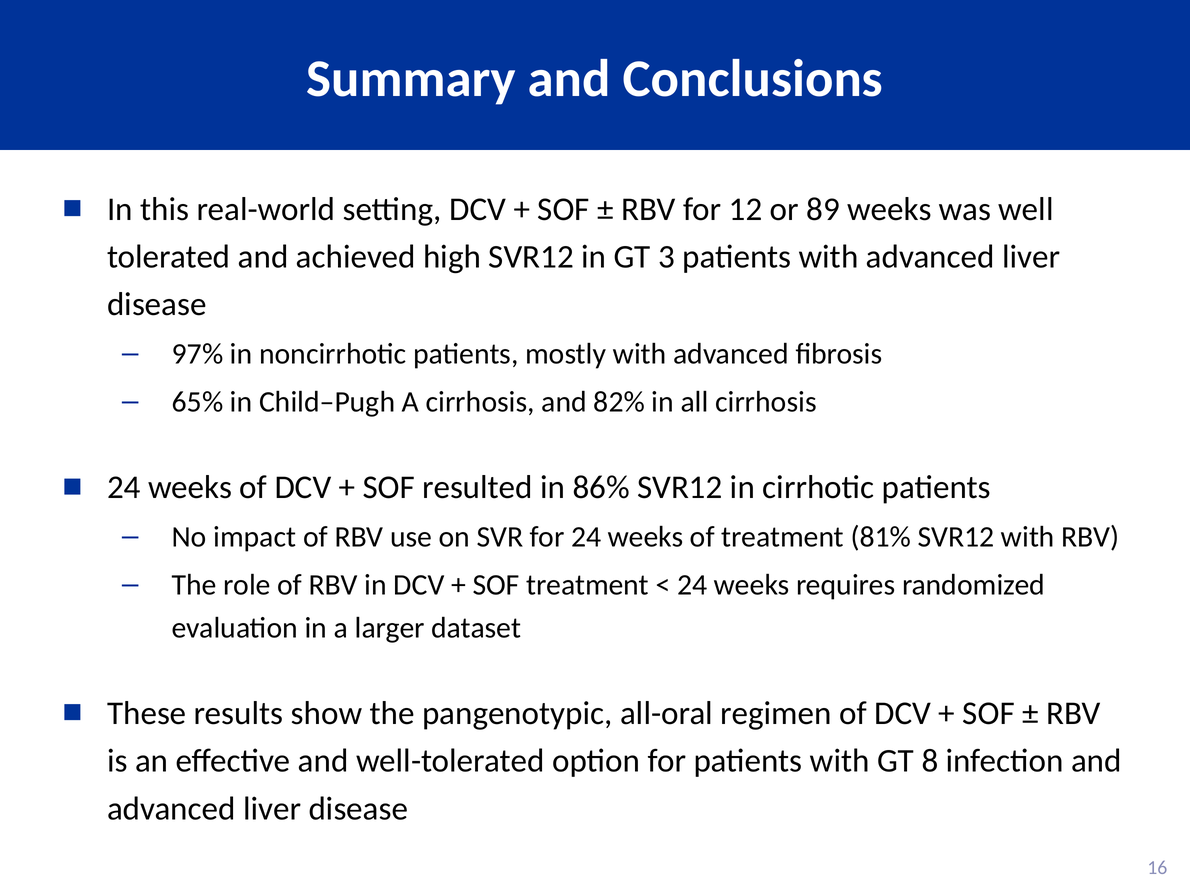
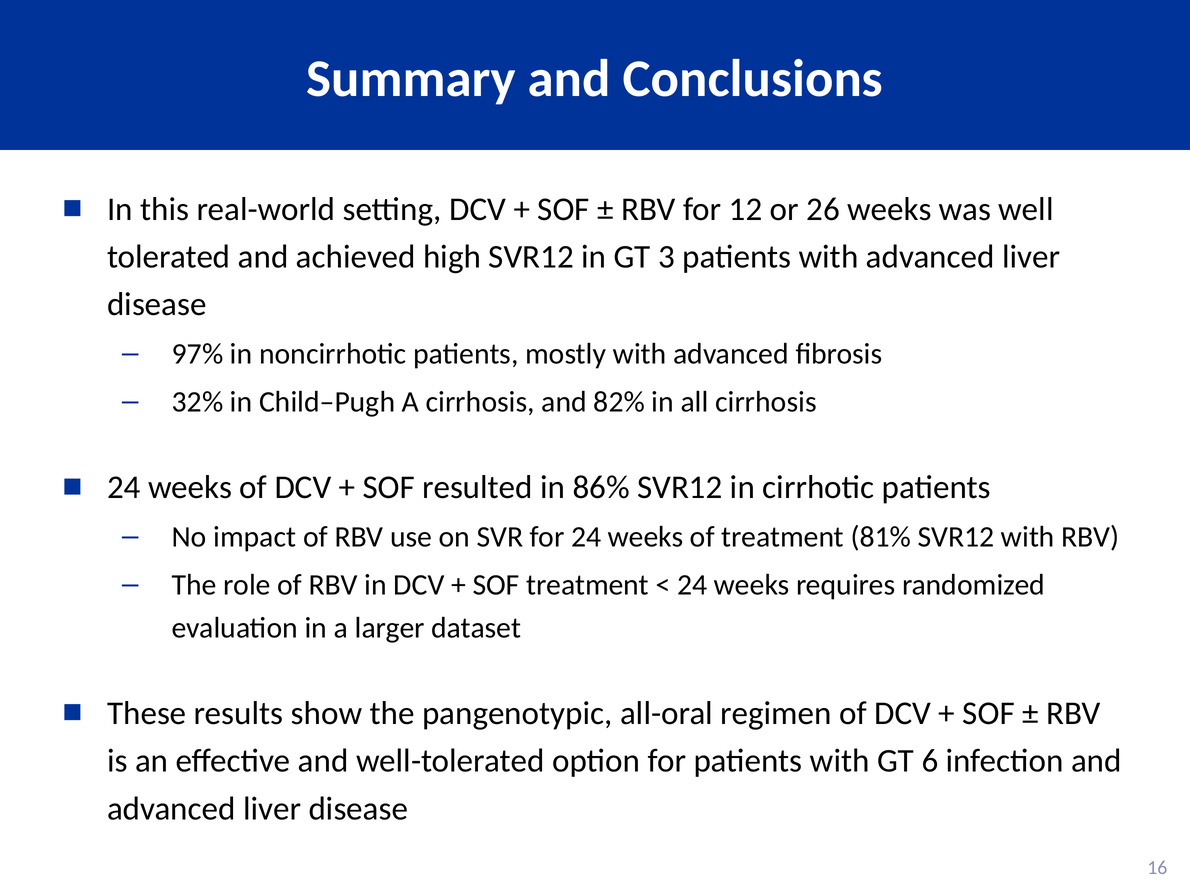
89: 89 -> 26 (823, 209)
65%: 65% -> 32% (198, 402)
8: 8 -> 6 (930, 761)
